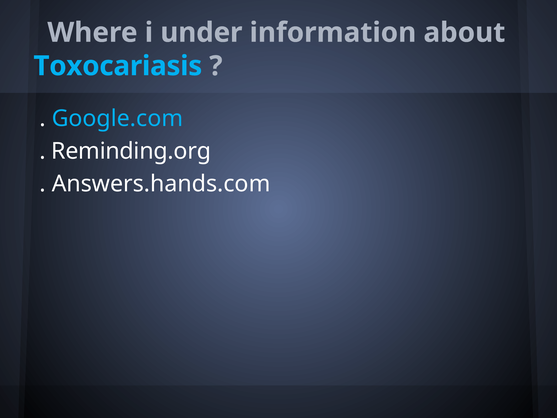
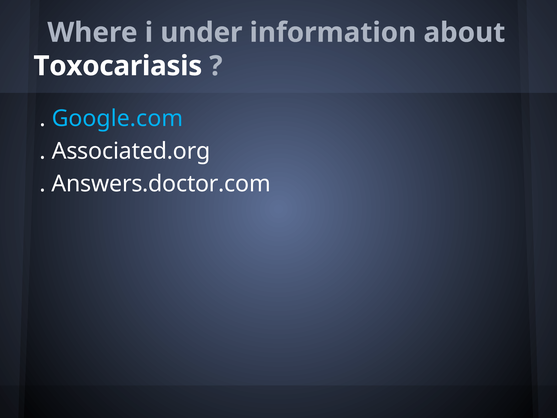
Toxocariasis colour: light blue -> white (118, 66)
Reminding.org: Reminding.org -> Associated.org (131, 151)
Answers.hands.com: Answers.hands.com -> Answers.doctor.com (161, 184)
